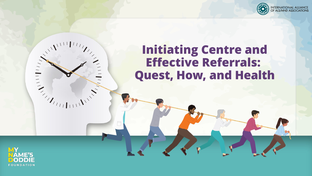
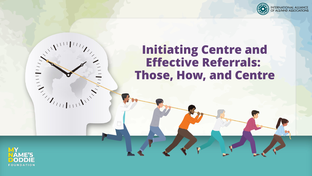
Quest: Quest -> Those (154, 75)
and Health: Health -> Centre (255, 75)
